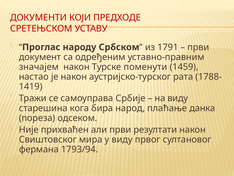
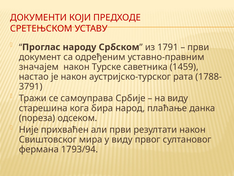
поменути: поменути -> саветника (145, 67)
1419: 1419 -> 3791 (31, 86)
